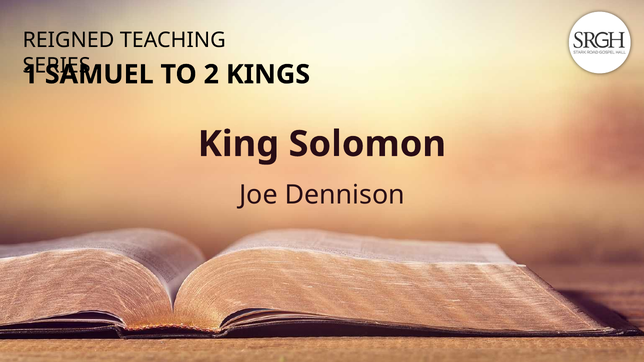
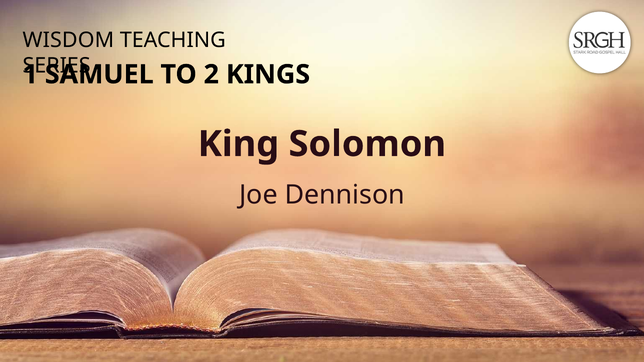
REIGNED: REIGNED -> WISDOM (68, 40)
